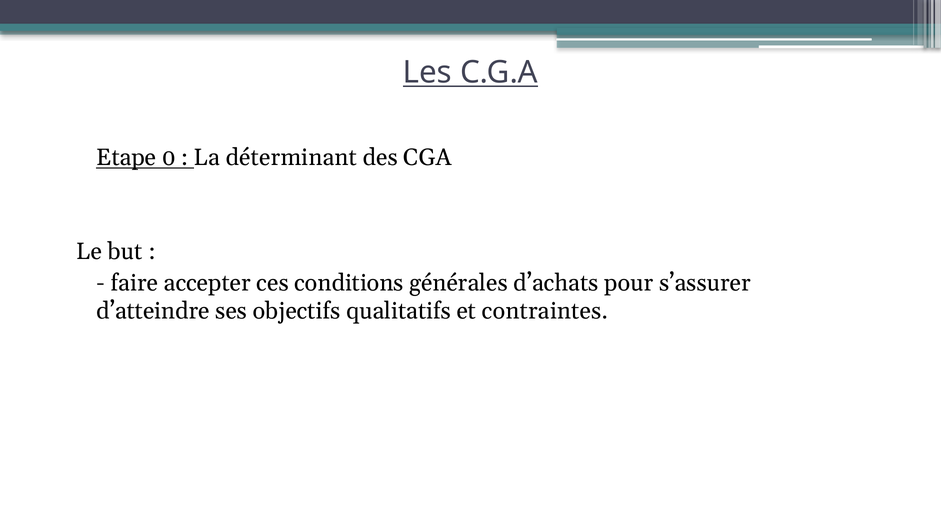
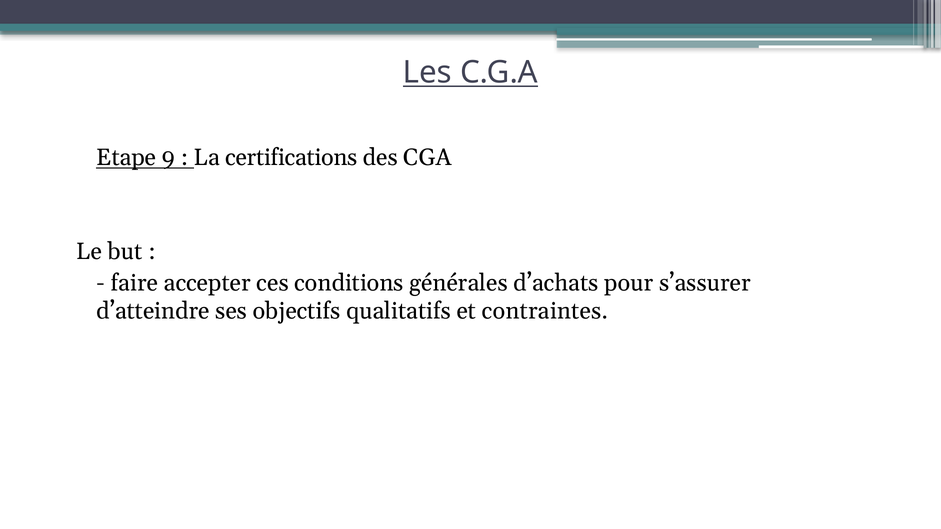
0: 0 -> 9 (169, 157)
déterminant: déterminant -> certifications (291, 157)
